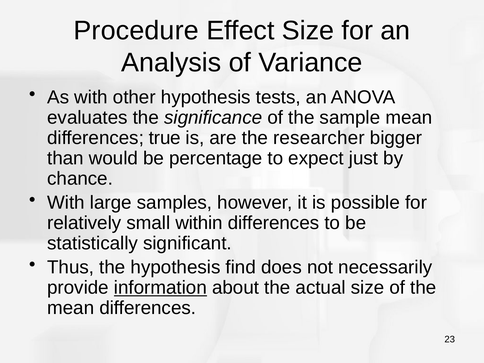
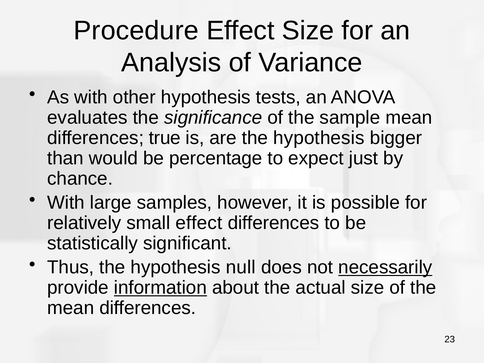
are the researcher: researcher -> hypothesis (319, 138)
small within: within -> effect (199, 223)
find: find -> null (241, 267)
necessarily underline: none -> present (385, 267)
